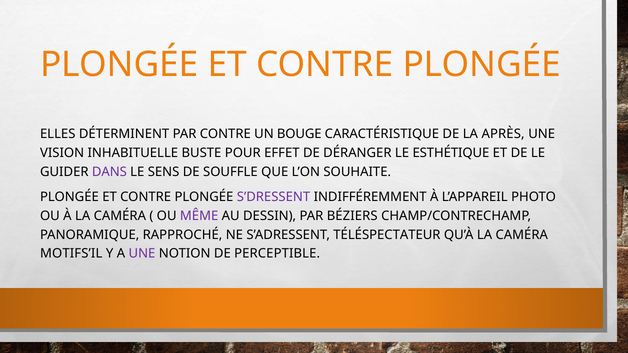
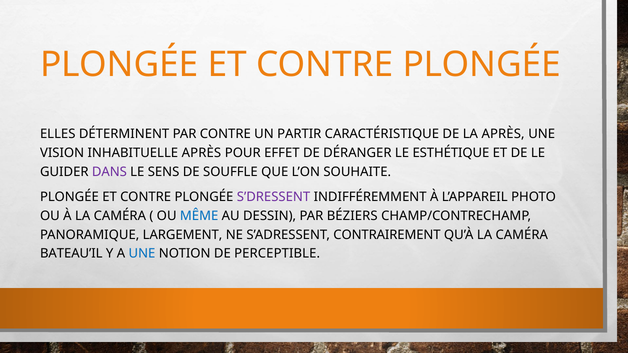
BOUGE: BOUGE -> PARTIR (299, 134)
INHABITUELLE BUSTE: BUSTE -> APRÈS (201, 153)
MÊME colour: purple -> blue (199, 216)
RAPPROCHÉ: RAPPROCHÉ -> LARGEMENT (183, 235)
TÉLÉSPECTATEUR: TÉLÉSPECTATEUR -> CONTRAIREMENT (387, 235)
MOTIFS’IL: MOTIFS’IL -> BATEAU’IL (71, 254)
UNE colour: purple -> blue (142, 254)
